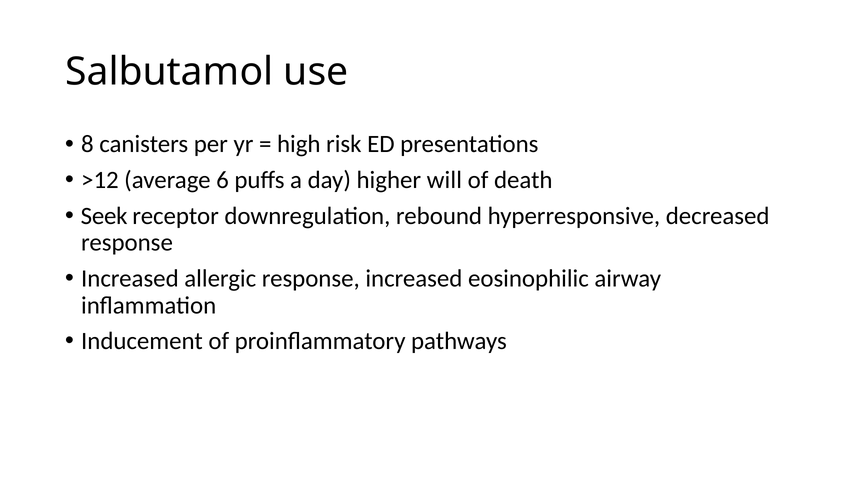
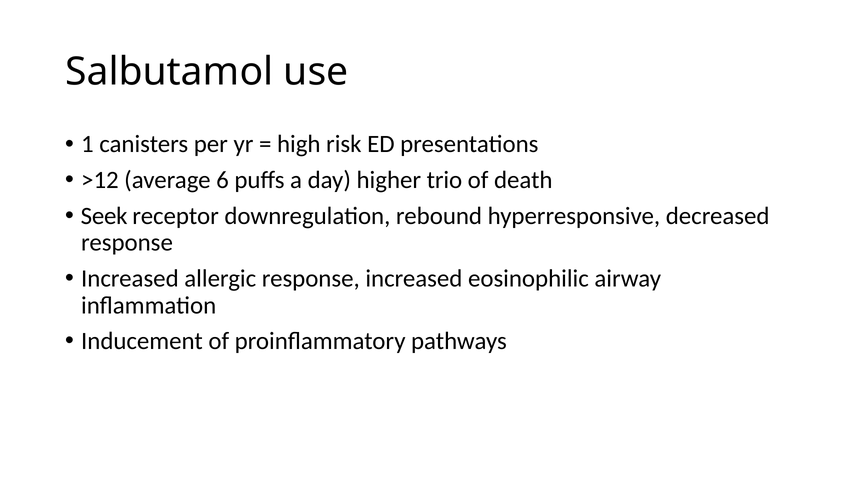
8: 8 -> 1 (87, 144)
will: will -> trio (444, 180)
